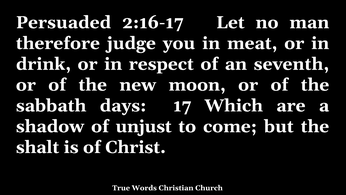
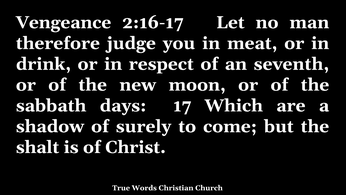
Persuaded: Persuaded -> Vengeance (64, 22)
unjust: unjust -> surely (144, 126)
